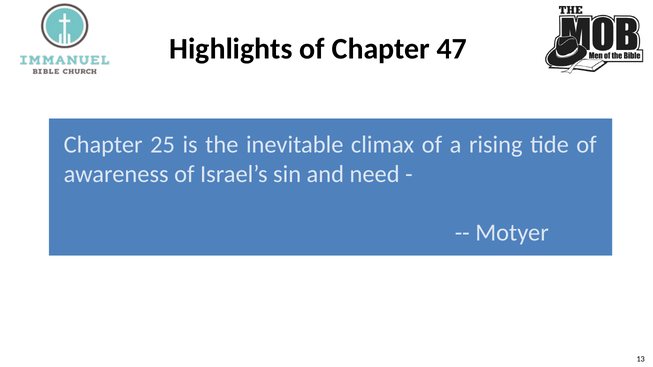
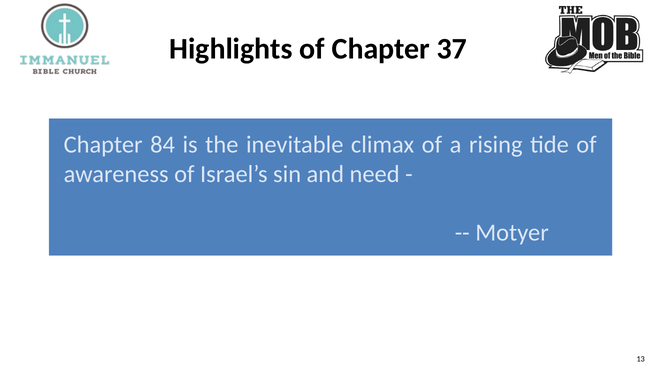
47: 47 -> 37 (452, 49)
25: 25 -> 84 (163, 145)
